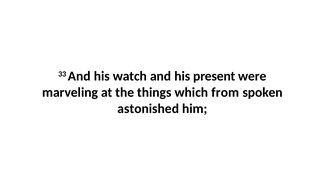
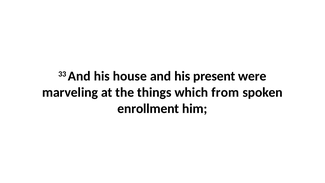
watch: watch -> house (130, 76)
astonished: astonished -> enrollment (148, 109)
